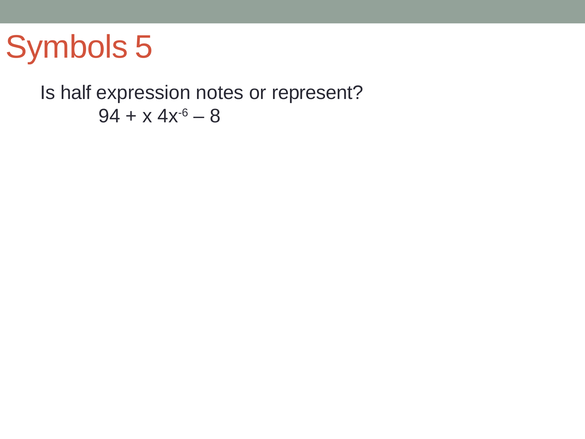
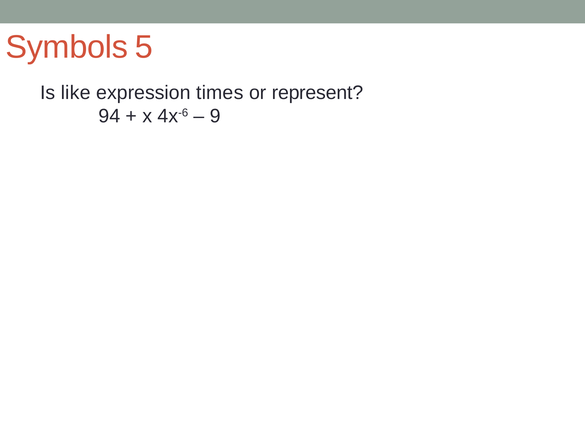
half: half -> like (76, 93)
notes: notes -> times (220, 93)
8: 8 -> 9 (215, 116)
